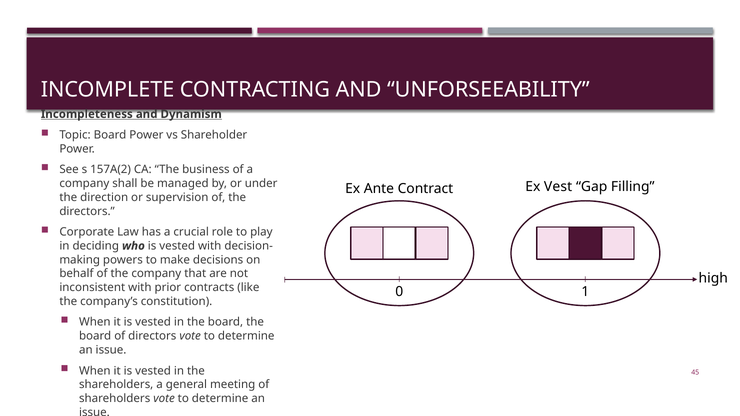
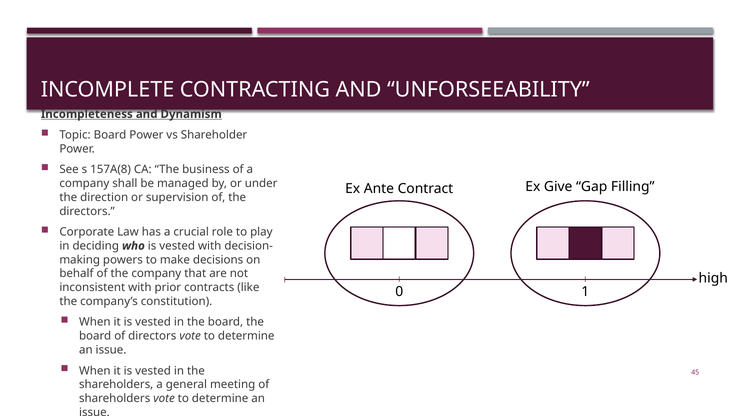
157A(2: 157A(2 -> 157A(8 (111, 170)
Vest: Vest -> Give (558, 187)
